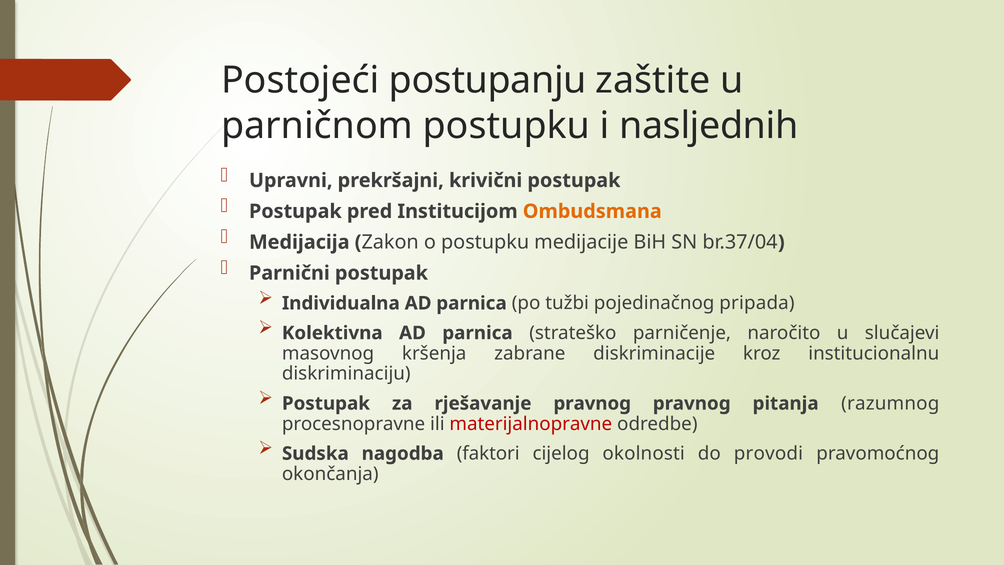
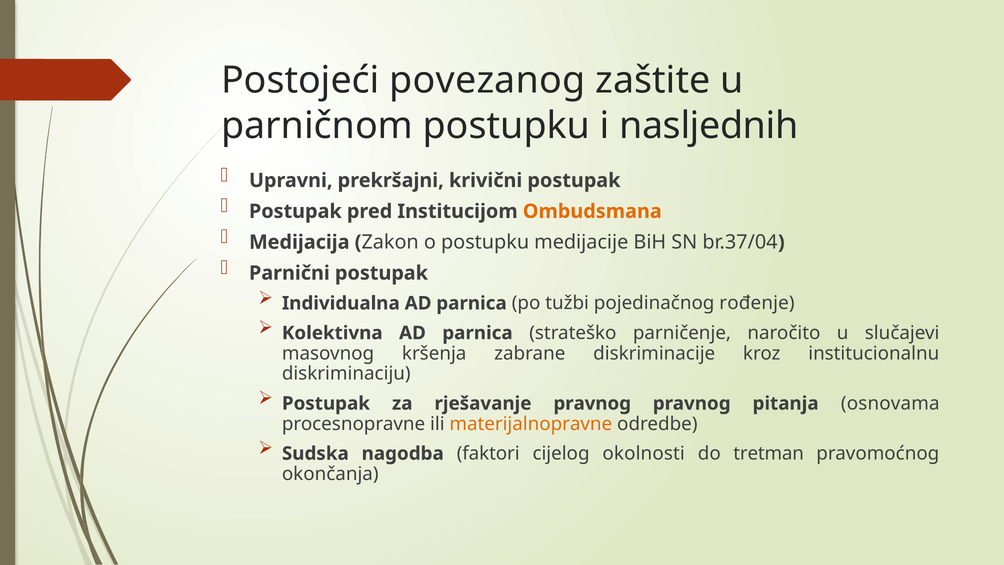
postupanju: postupanju -> povezanog (487, 80)
pripada: pripada -> rođenje (757, 303)
razumnog: razumnog -> osnovama (890, 403)
materijalnopravne colour: red -> orange (531, 424)
provodi: provodi -> tretman (769, 453)
